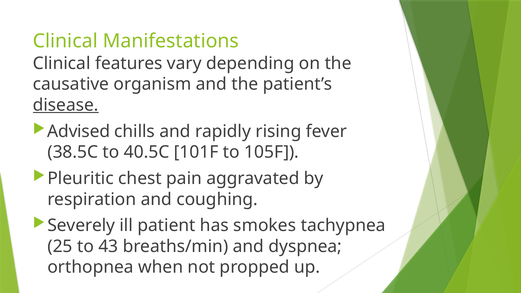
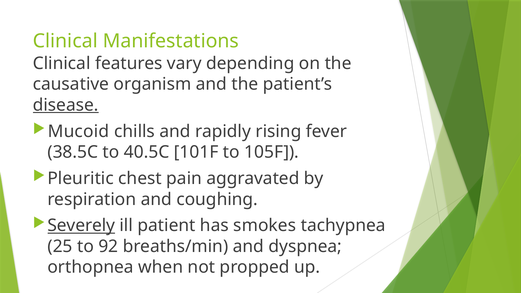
Advised: Advised -> Mucoid (78, 131)
Severely underline: none -> present (81, 226)
43: 43 -> 92 (108, 246)
